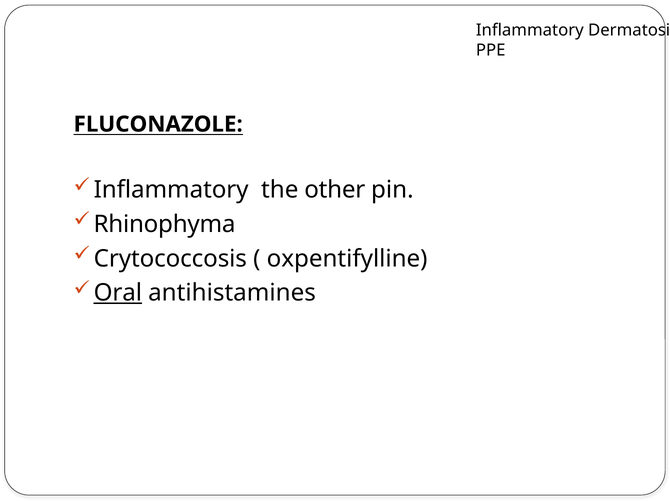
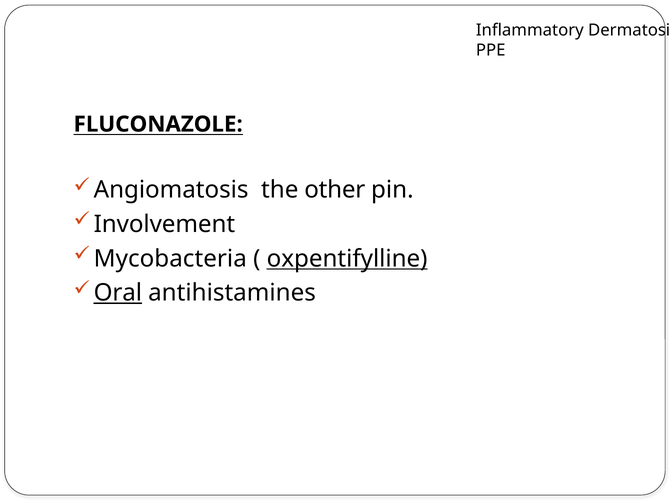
Inflammatory: Inflammatory -> Angiomatosis (171, 190)
Rhinophyma: Rhinophyma -> Involvement (164, 224)
Crytococcosis: Crytococcosis -> Mycobacteria (170, 259)
oxpentifylline underline: none -> present (347, 259)
